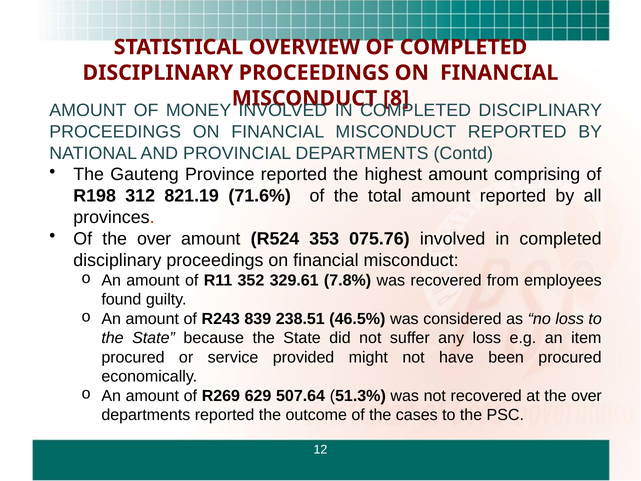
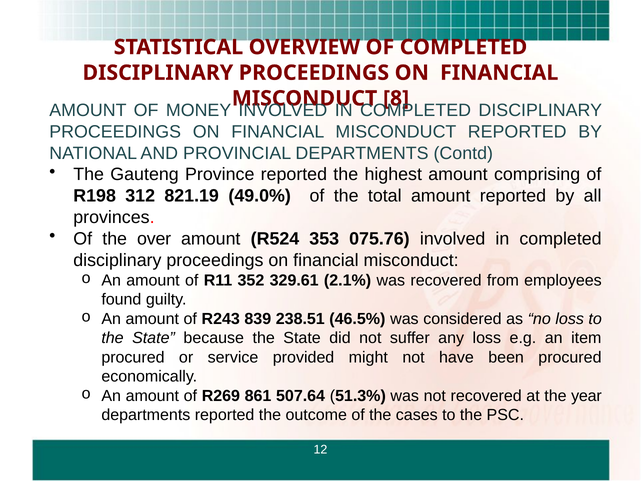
71.6%: 71.6% -> 49.0% (260, 196)
7.8%: 7.8% -> 2.1% (348, 280)
629: 629 -> 861 (258, 396)
at the over: over -> year (586, 396)
